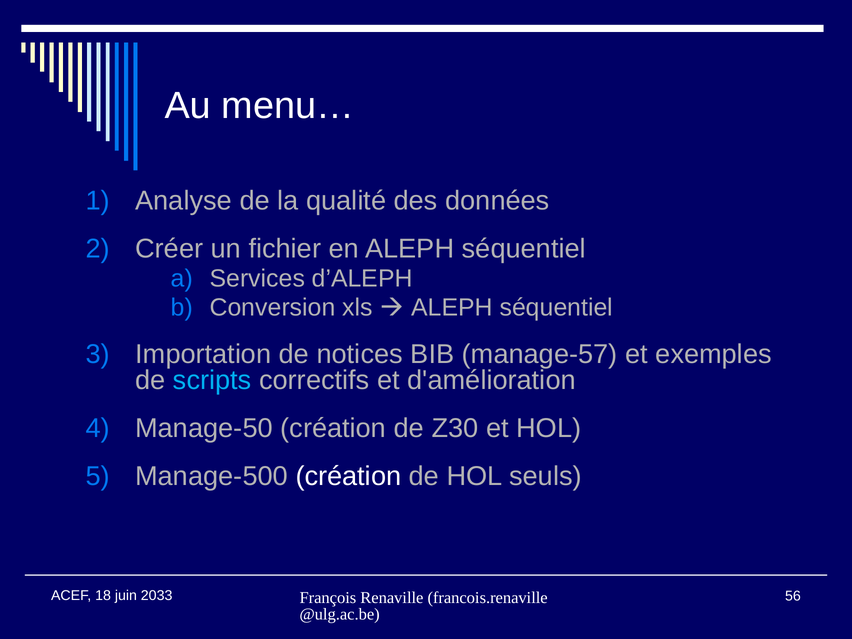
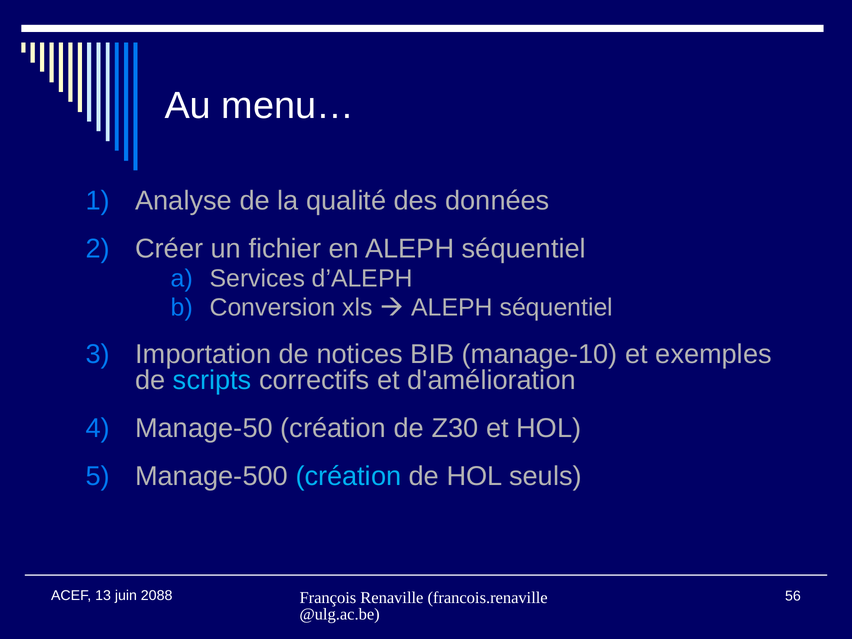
manage-57: manage-57 -> manage-10 (540, 354)
création colour: white -> light blue (348, 476)
18: 18 -> 13 (103, 596)
2033: 2033 -> 2088 (157, 596)
